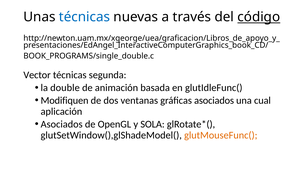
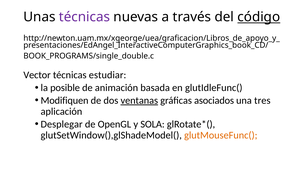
técnicas colour: blue -> purple (84, 17)
segunda: segunda -> estudiar (108, 75)
double: double -> posible (65, 88)
ventanas underline: none -> present (139, 100)
cual: cual -> tres (262, 100)
Asociados: Asociados -> Desplegar (62, 124)
